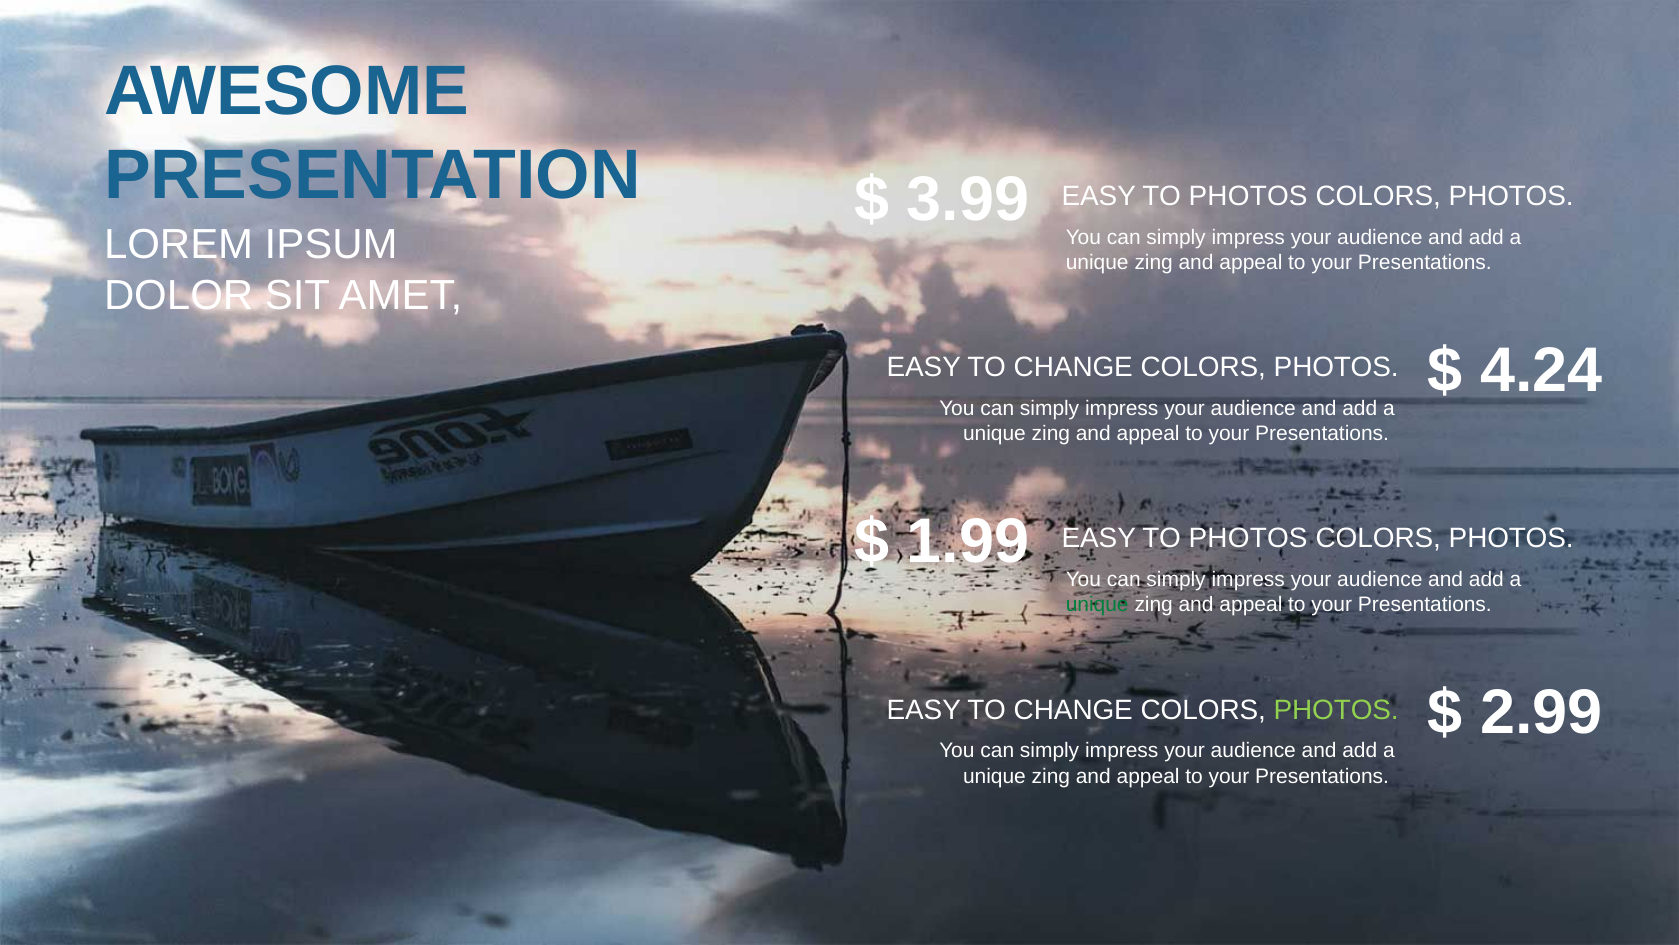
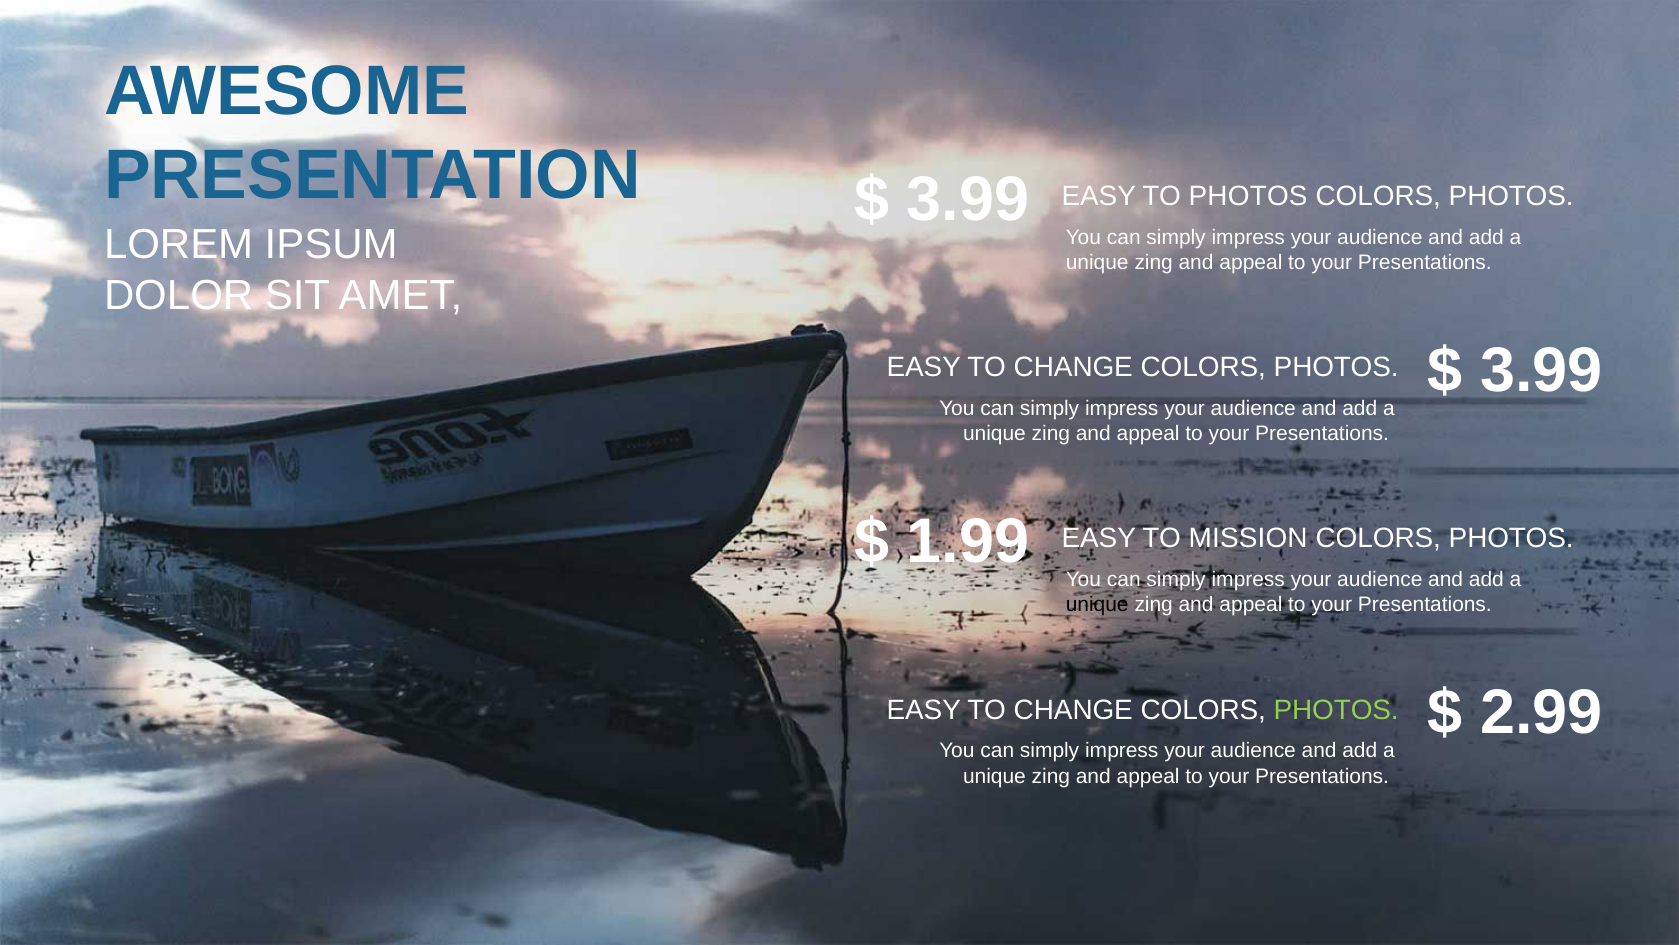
4.24: 4.24 -> 3.99 (1541, 370)
PHOTOS: PHOTOS -> MISSION (1248, 538)
unique colour: green -> black (1097, 605)
